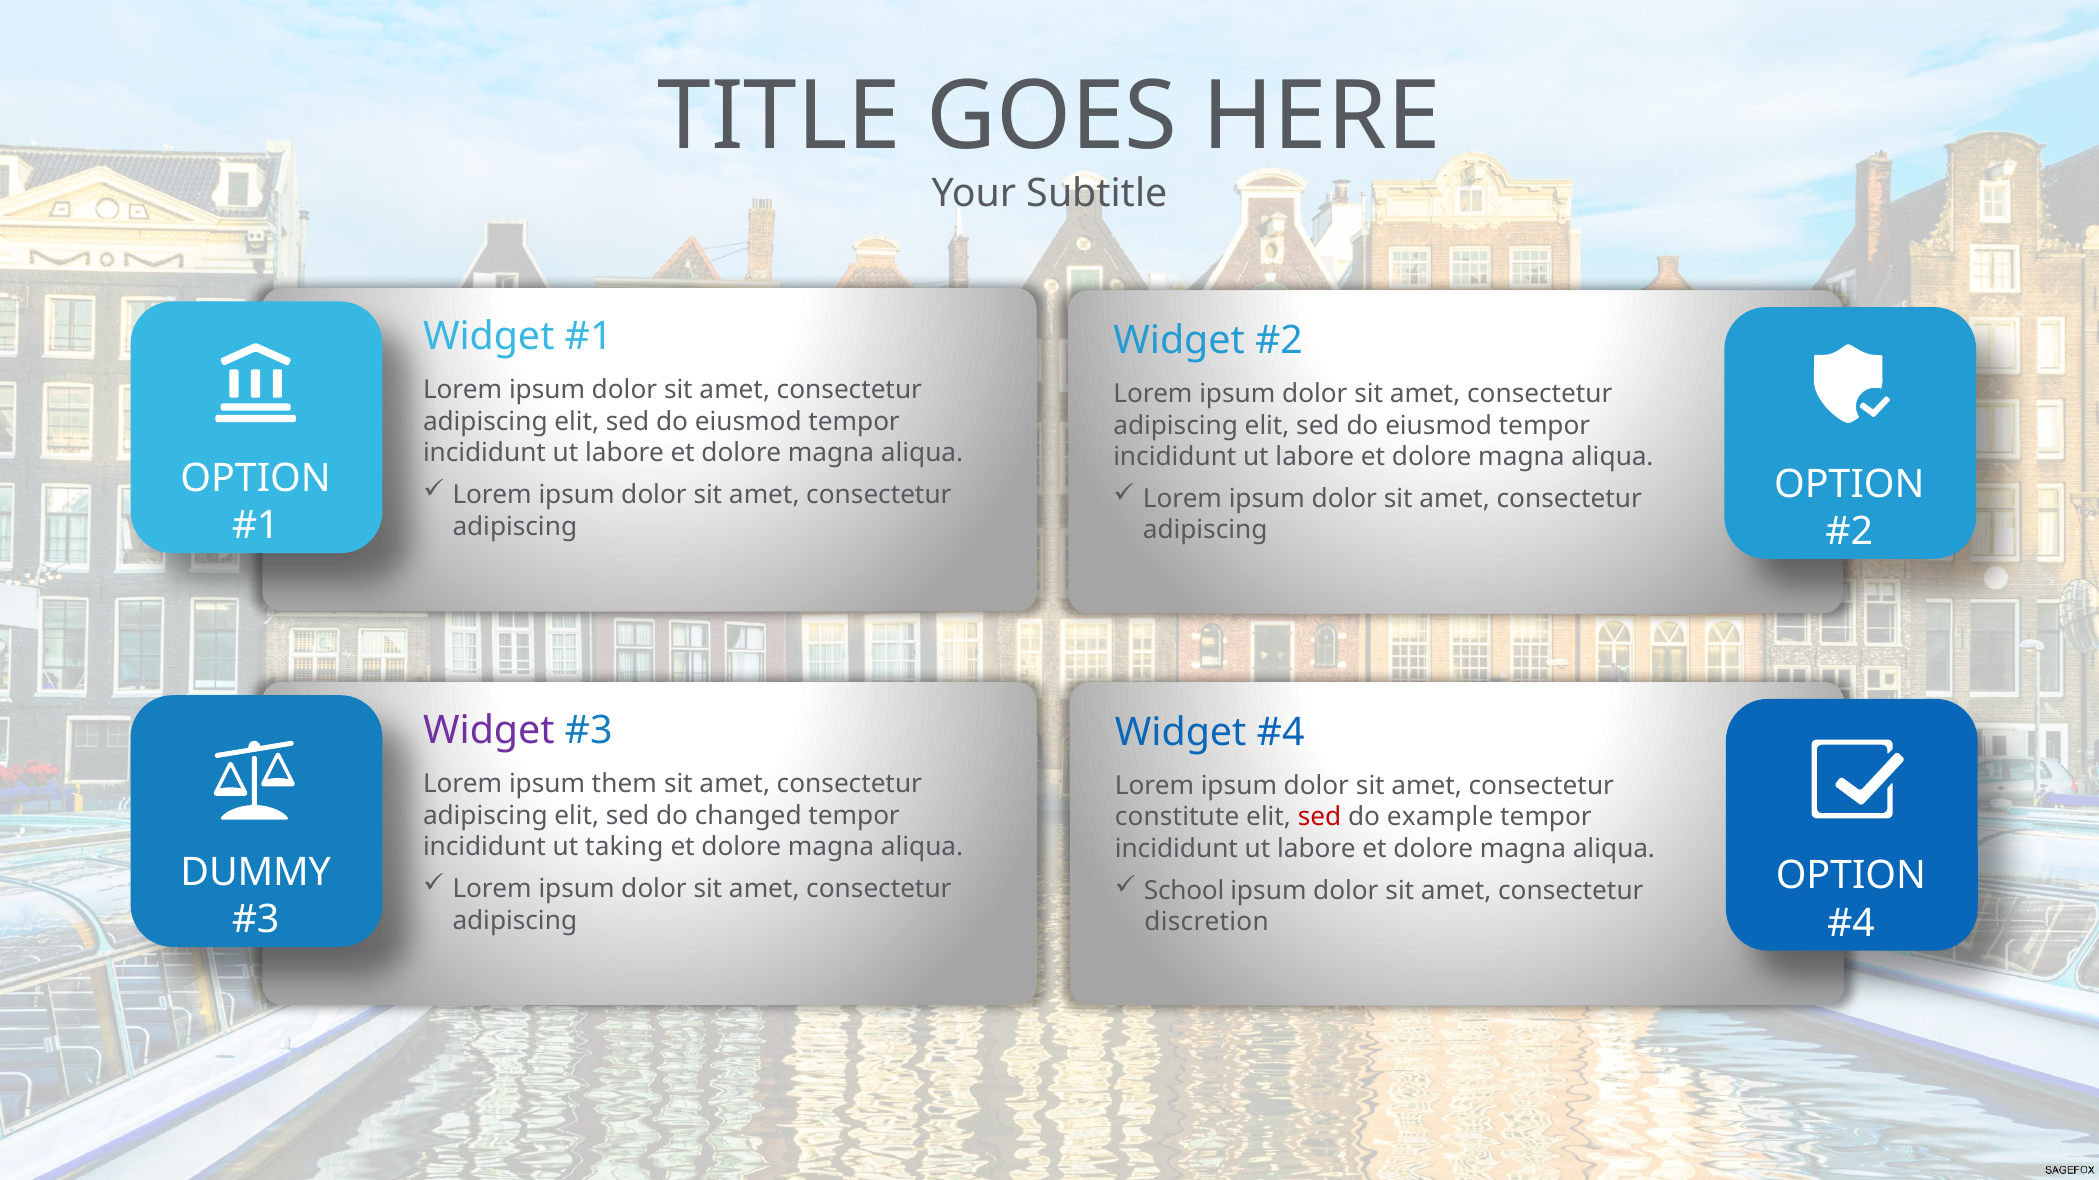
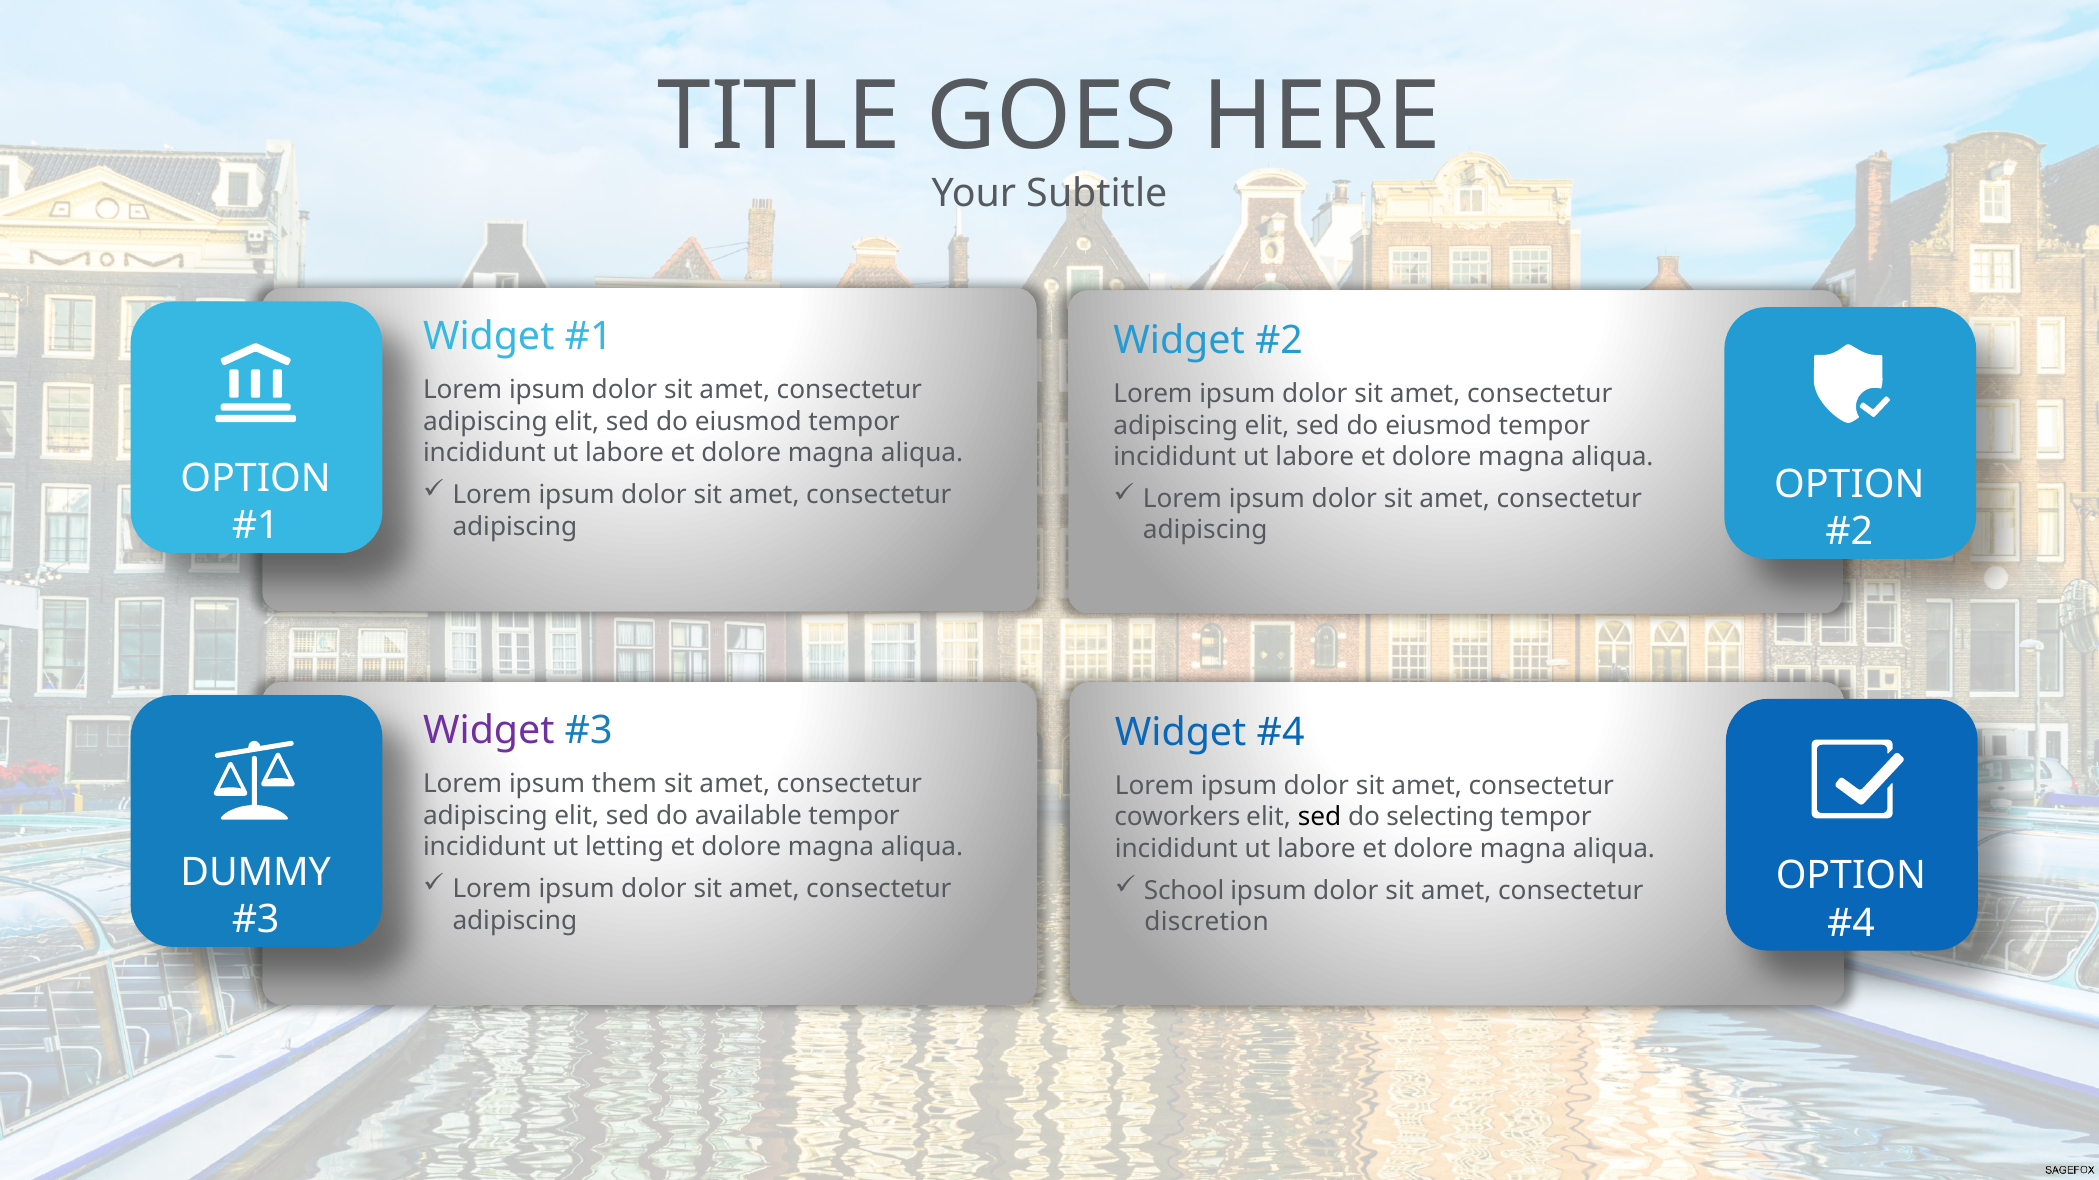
changed: changed -> available (748, 816)
constitute: constitute -> coworkers (1177, 818)
sed colour: red -> black (1319, 818)
example: example -> selecting (1440, 818)
taking: taking -> letting (624, 847)
